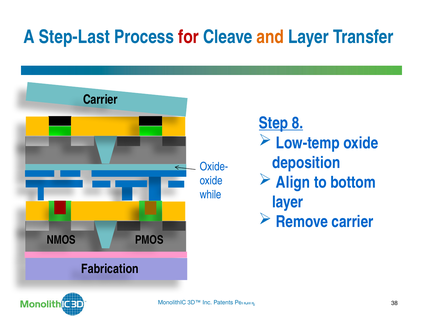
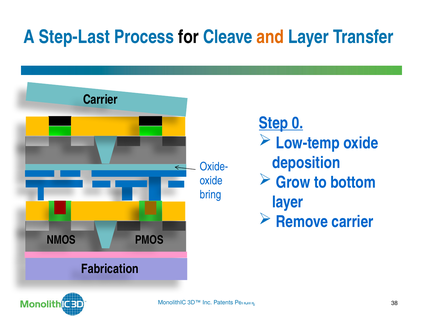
for colour: red -> black (189, 37)
8: 8 -> 0 (298, 123)
Align: Align -> Grow (293, 183)
while: while -> bring (210, 195)
